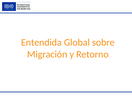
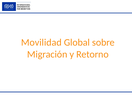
Entendida: Entendida -> Movilidad (41, 42)
